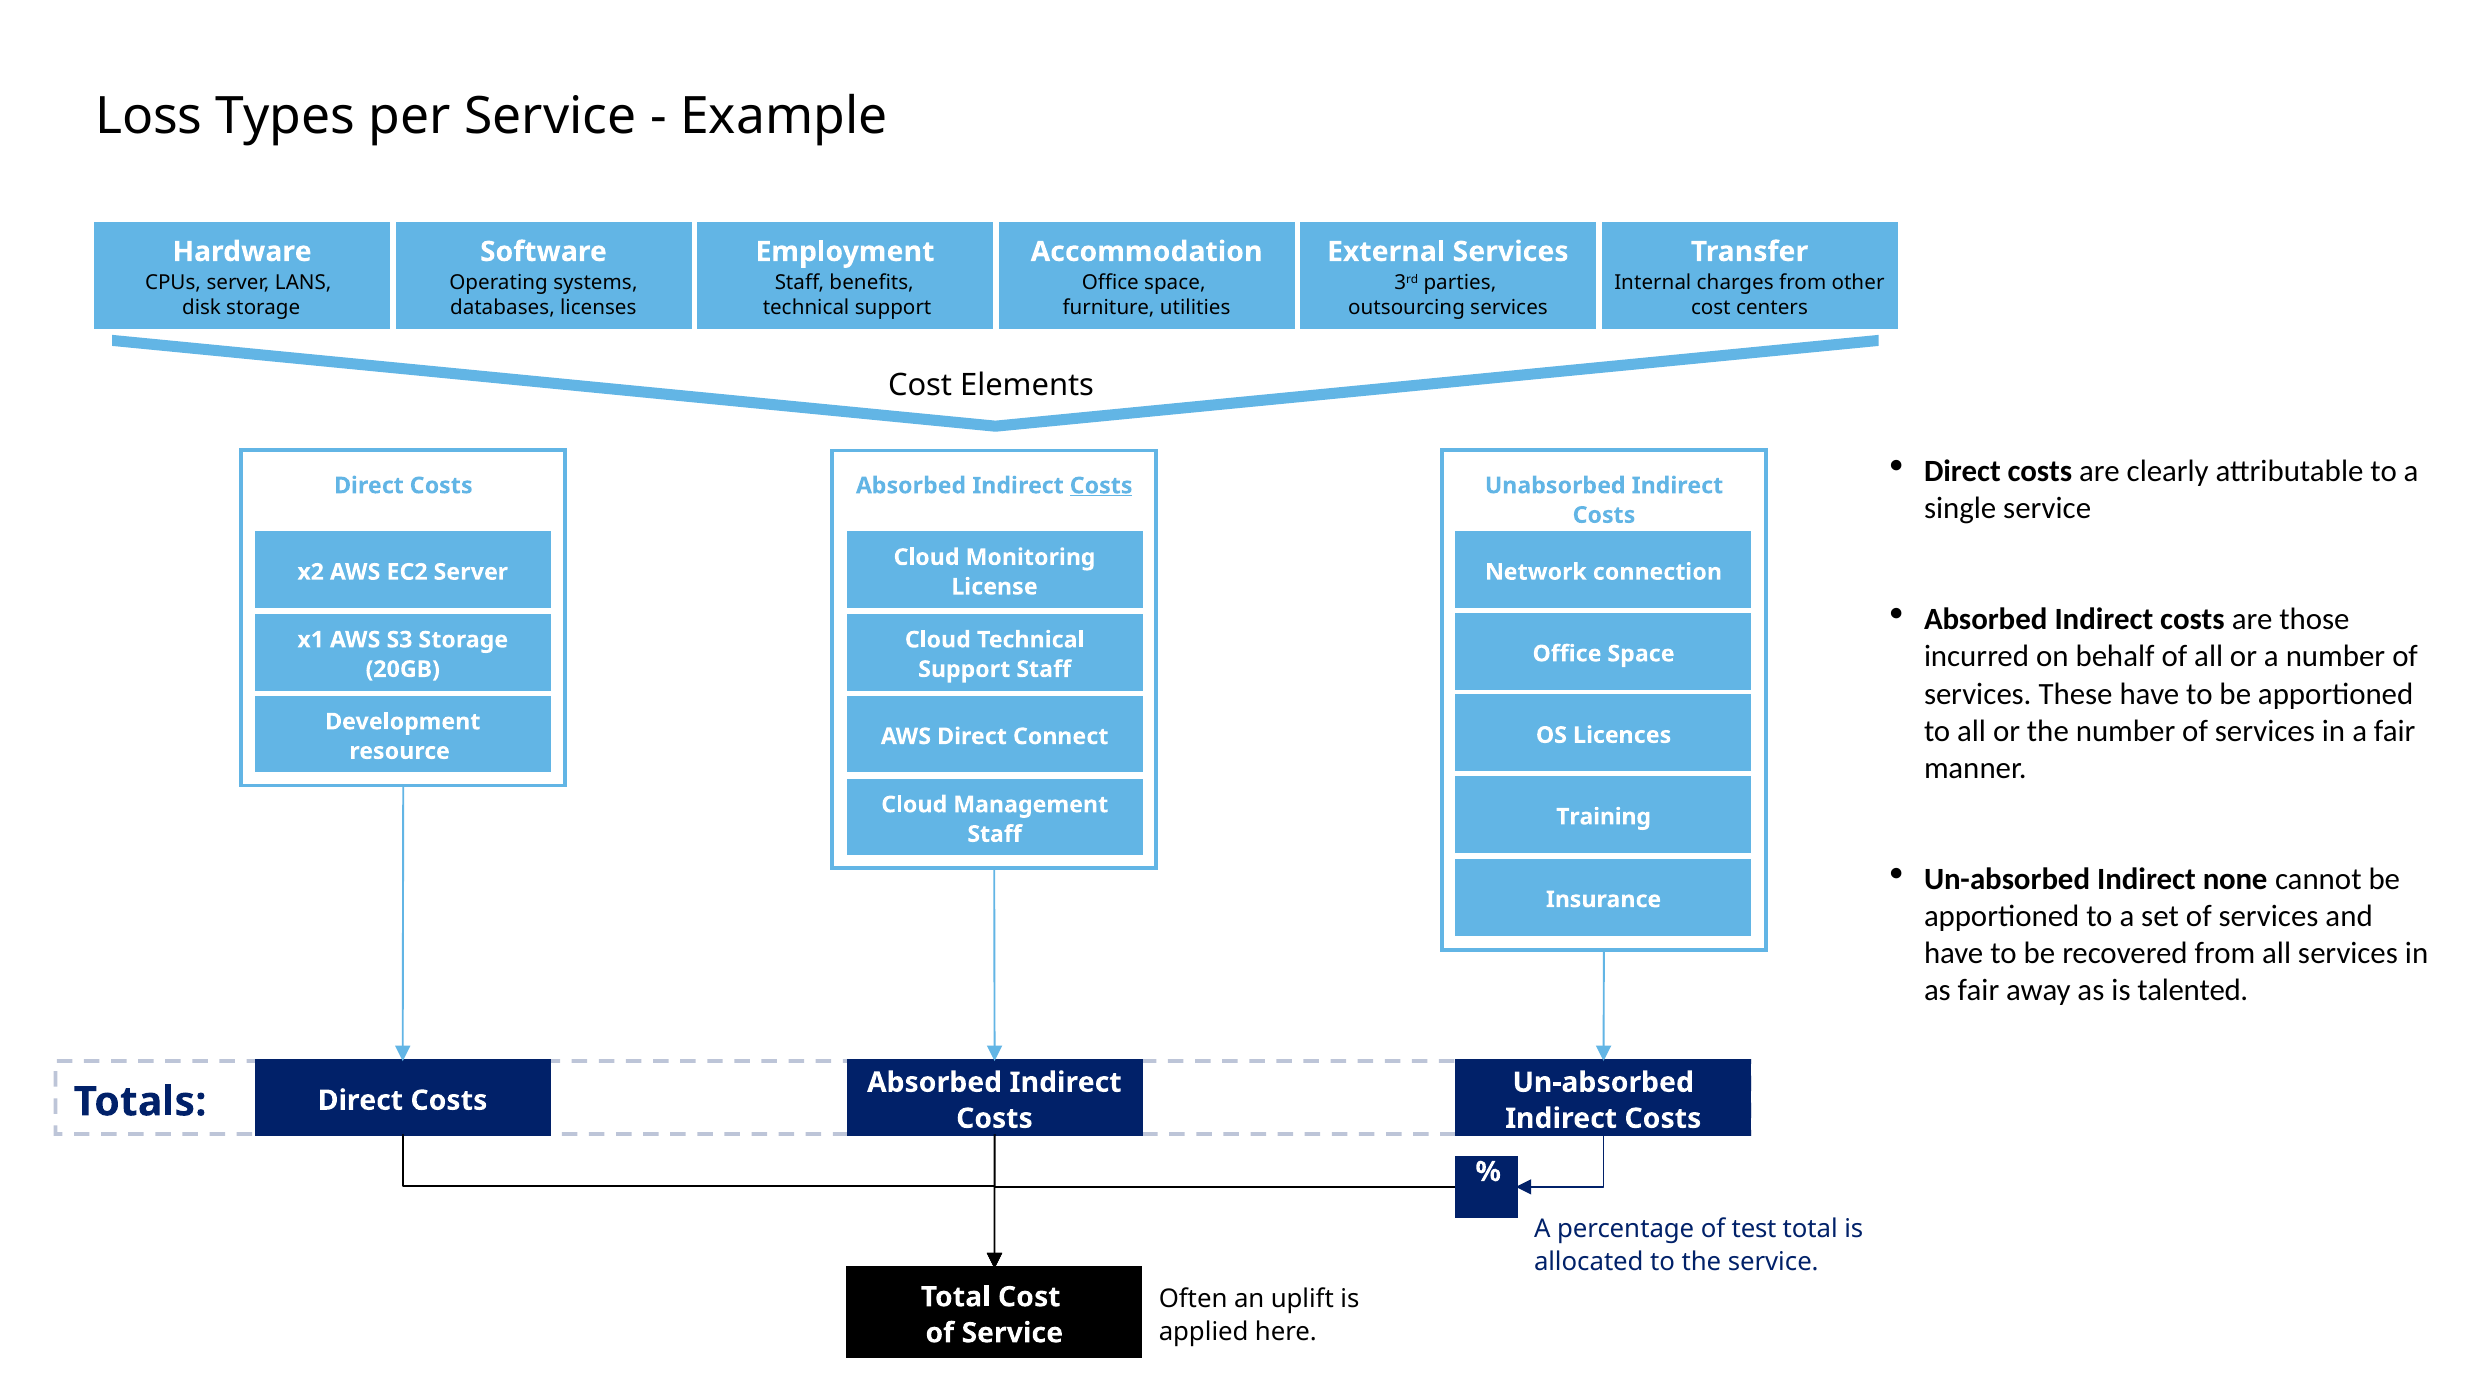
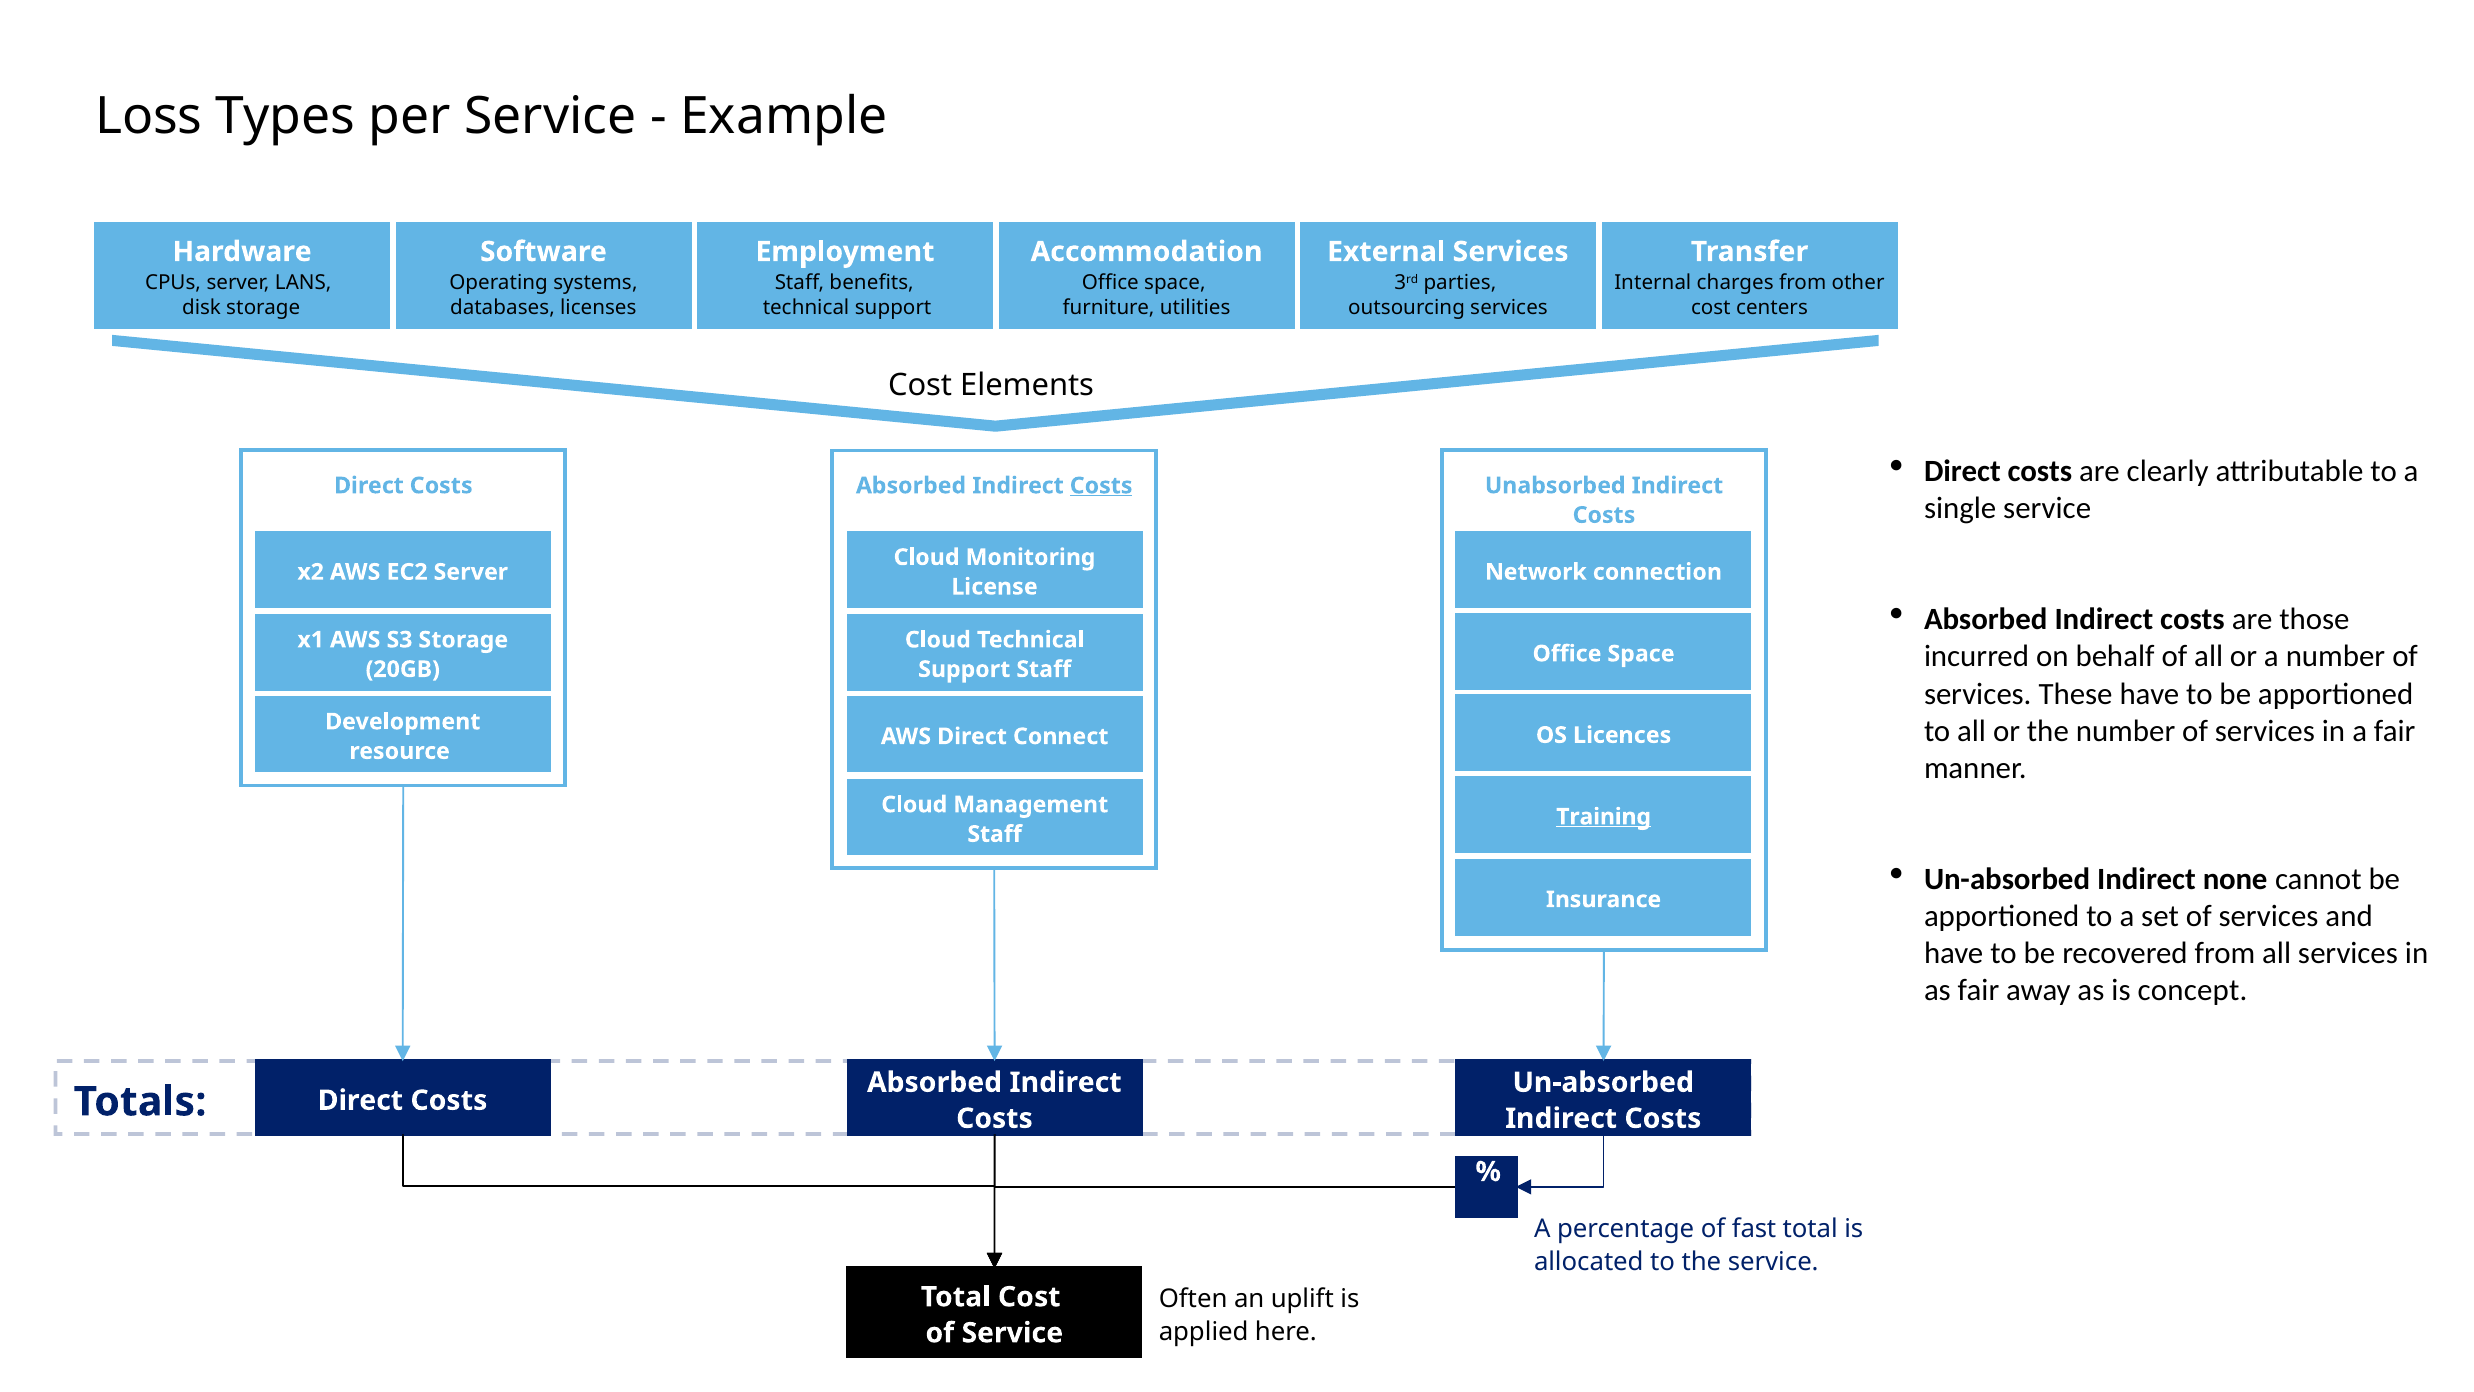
Training underline: none -> present (1604, 817)
talented: talented -> concept (2193, 991)
test: test -> fast (1754, 1229)
